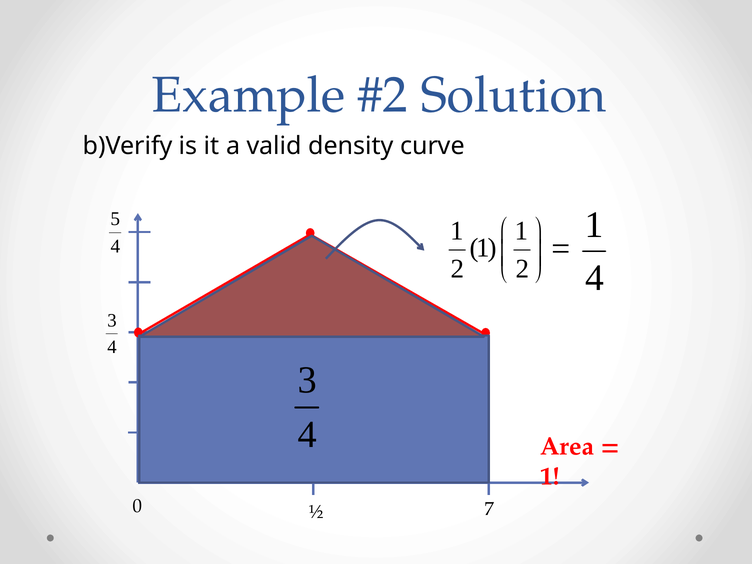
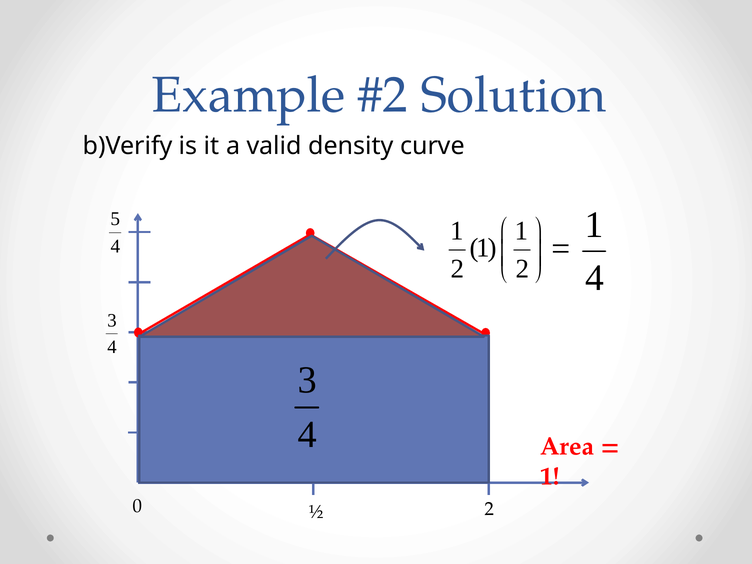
0 7: 7 -> 2 (489, 509)
